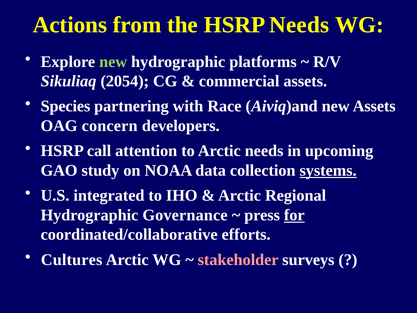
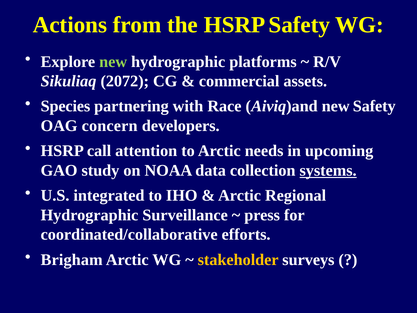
HSRP Needs: Needs -> Safety (299, 25)
2054: 2054 -> 2072 (125, 81)
new Assets: Assets -> Safety (374, 106)
Governance: Governance -> Surveillance (185, 215)
for underline: present -> none (294, 215)
Cultures: Cultures -> Brigham (72, 260)
stakeholder colour: pink -> yellow (238, 260)
